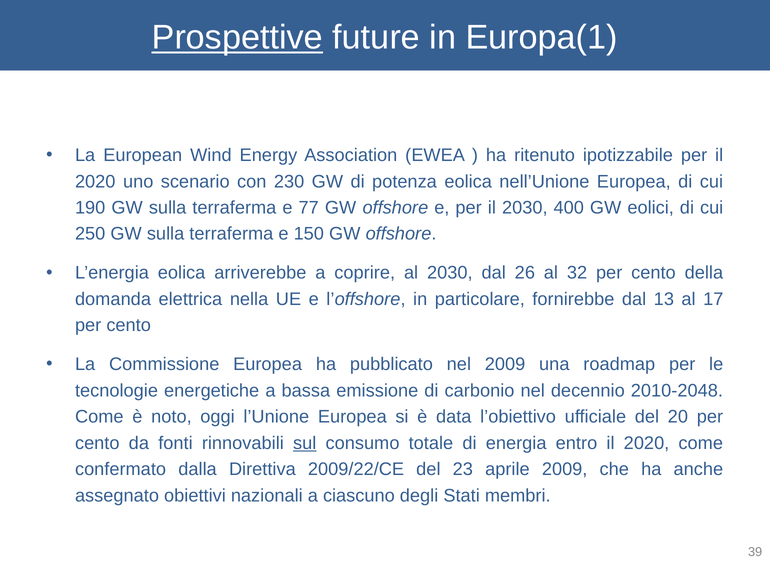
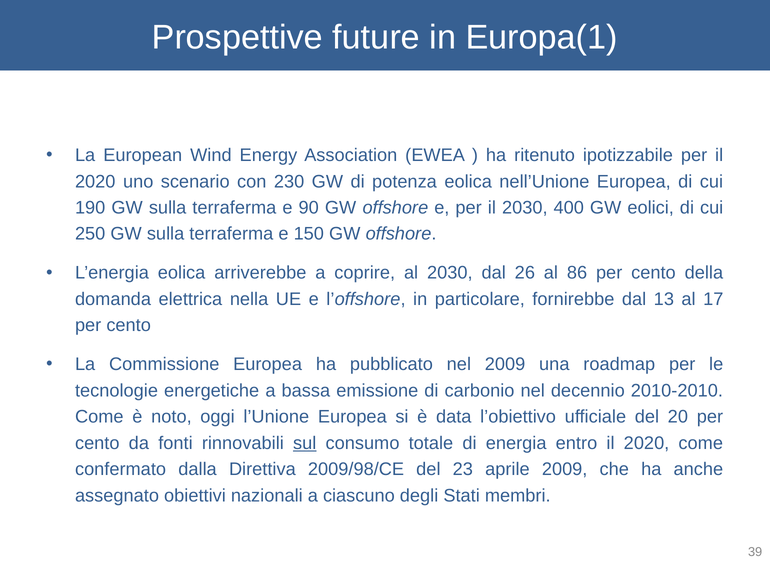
Prospettive underline: present -> none (237, 38)
77: 77 -> 90 (309, 208)
32: 32 -> 86 (577, 273)
2010-2048: 2010-2048 -> 2010-2010 (677, 390)
2009/22/CE: 2009/22/CE -> 2009/98/CE (356, 469)
